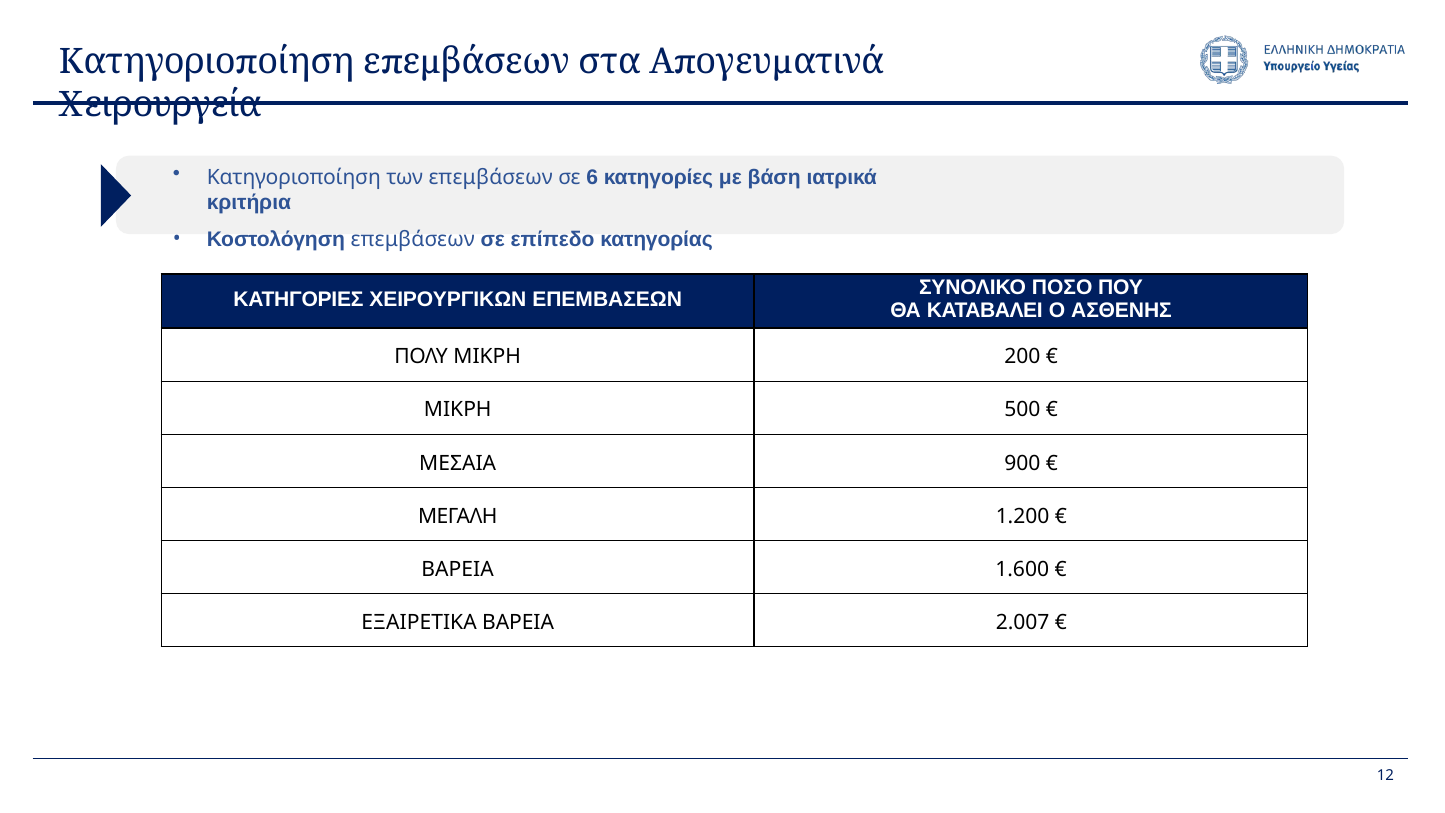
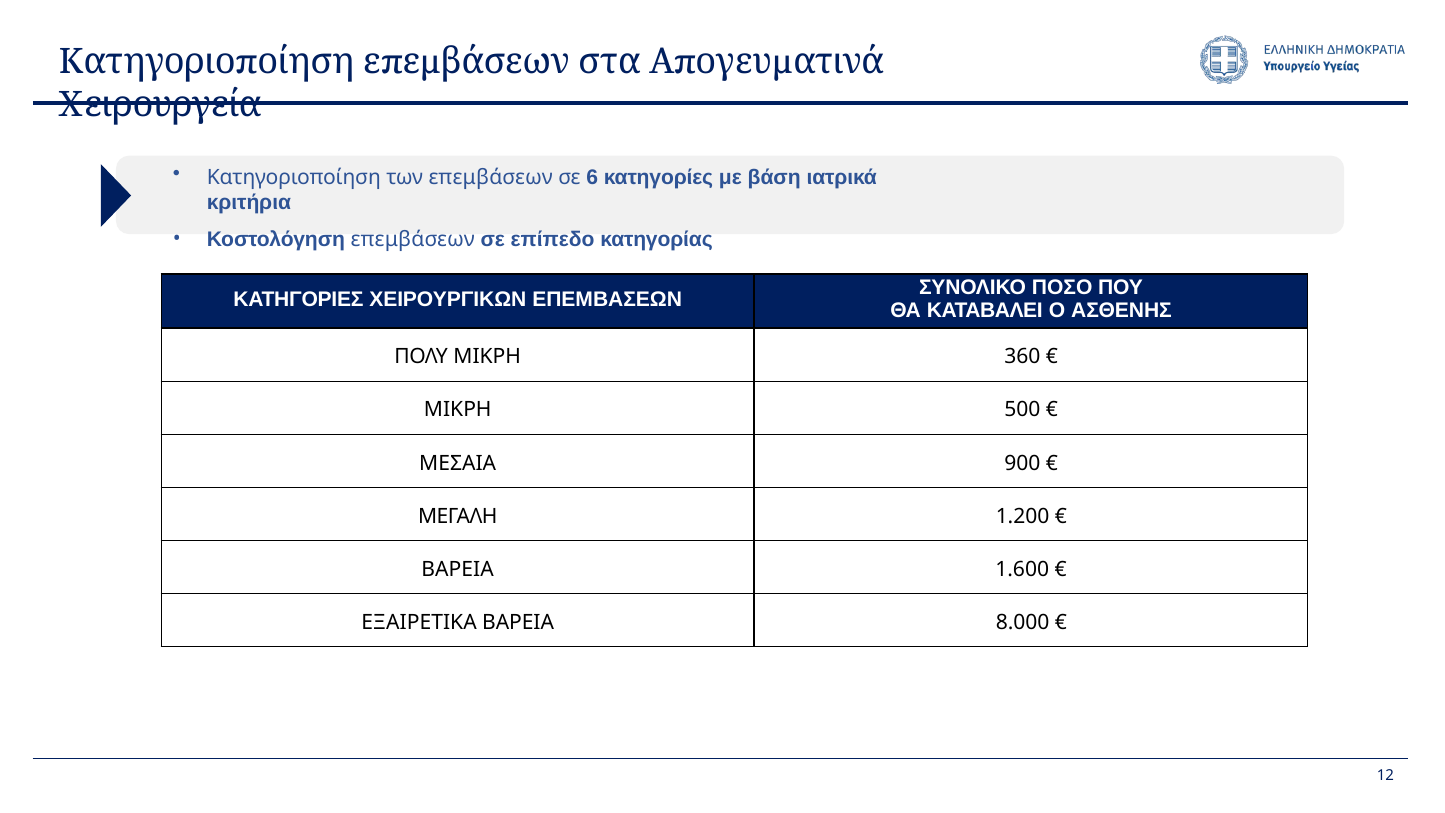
200: 200 -> 360 (1022, 357)
2.007: 2.007 -> 8.000 (1023, 622)
